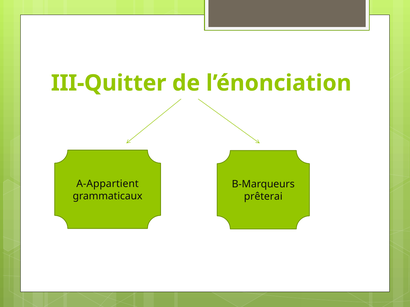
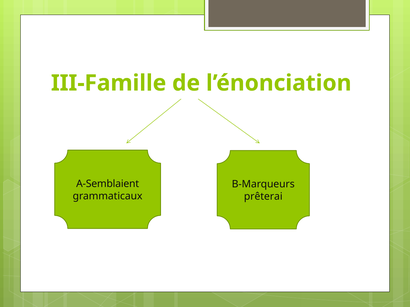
III-Quitter: III-Quitter -> III-Famille (109, 83)
A-Appartient: A-Appartient -> A-Semblaient (108, 184)
